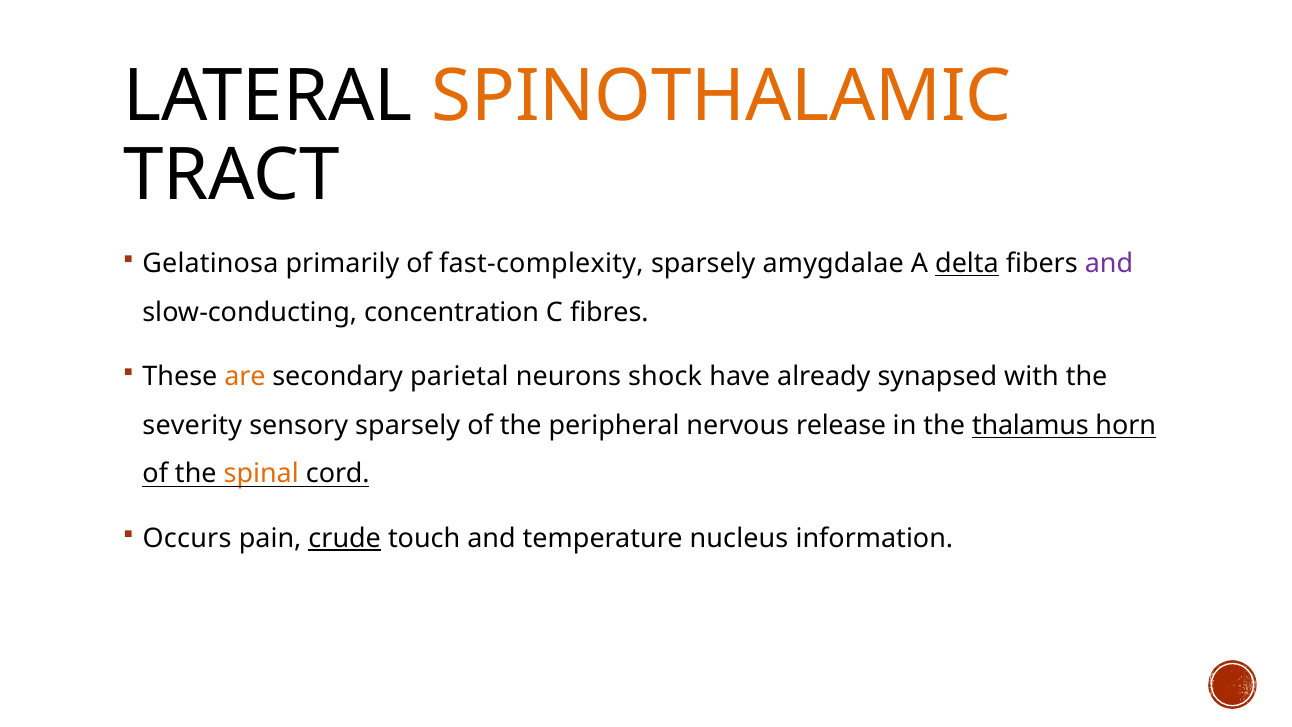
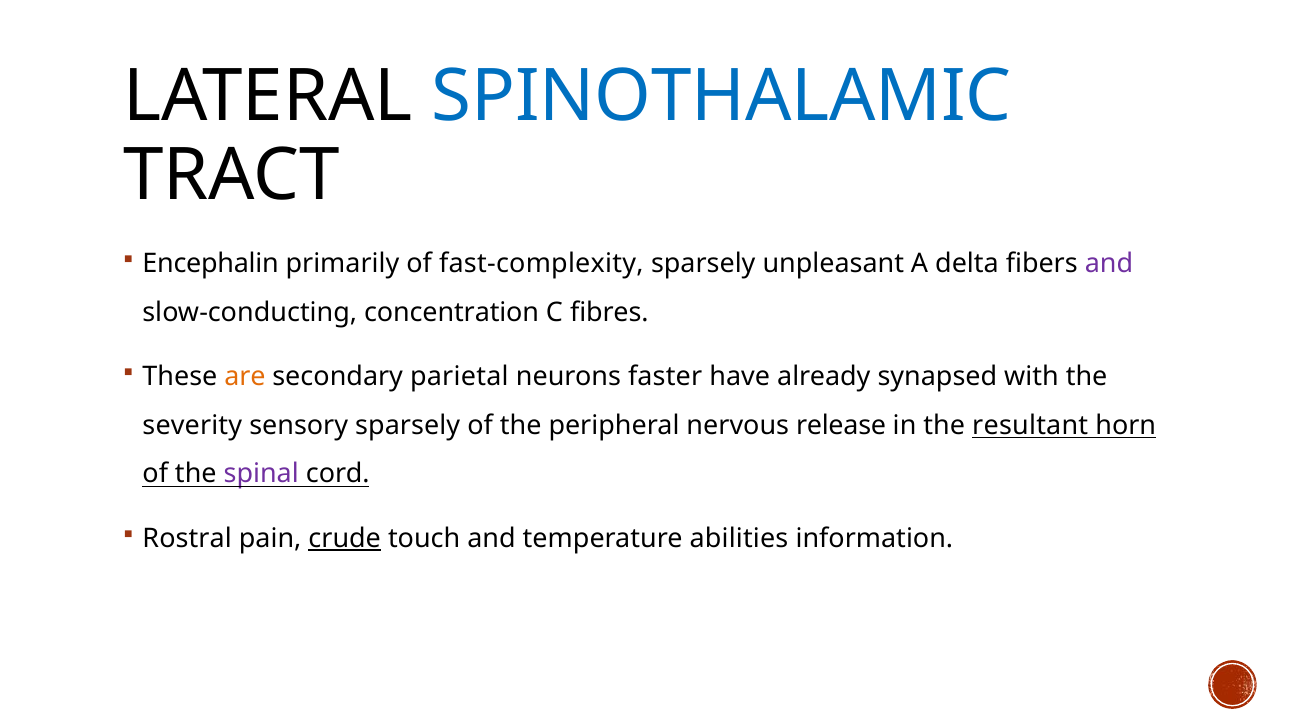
SPINOTHALAMIC colour: orange -> blue (722, 97)
Gelatinosa: Gelatinosa -> Encephalin (211, 264)
amygdalae: amygdalae -> unpleasant (833, 264)
delta underline: present -> none (967, 264)
shock: shock -> faster (665, 377)
thalamus: thalamus -> resultant (1030, 425)
spinal colour: orange -> purple (261, 474)
Occurs: Occurs -> Rostral (187, 538)
nucleus: nucleus -> abilities (739, 538)
